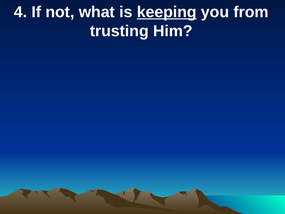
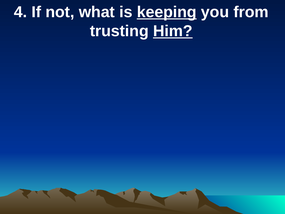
Him underline: none -> present (173, 31)
